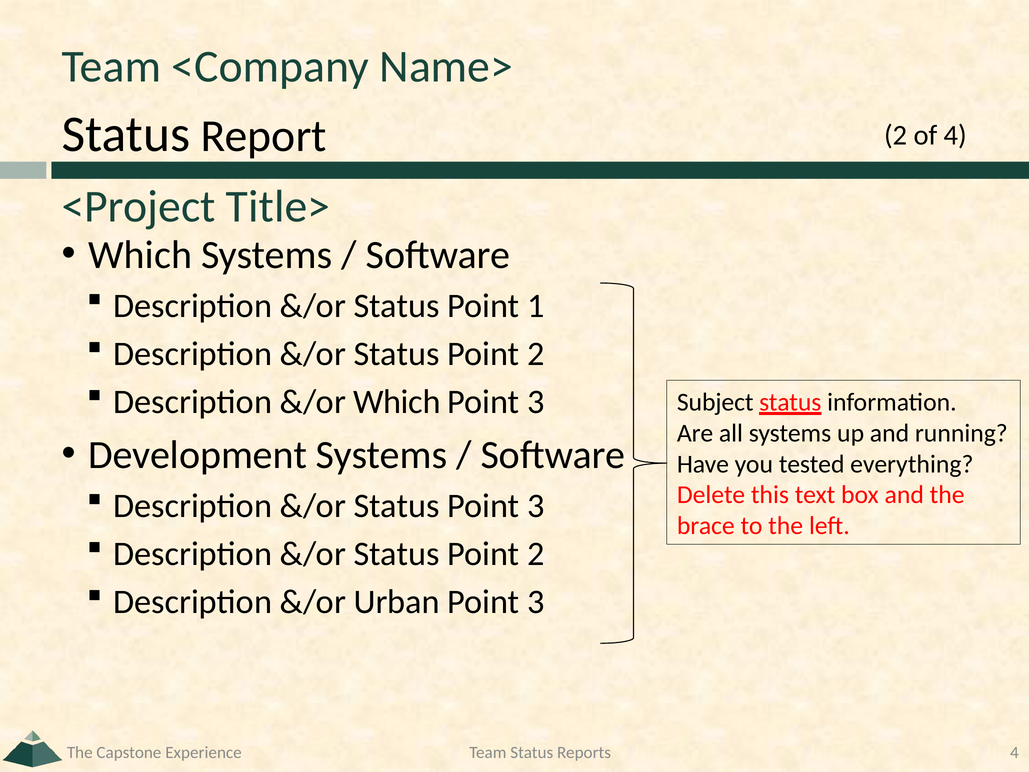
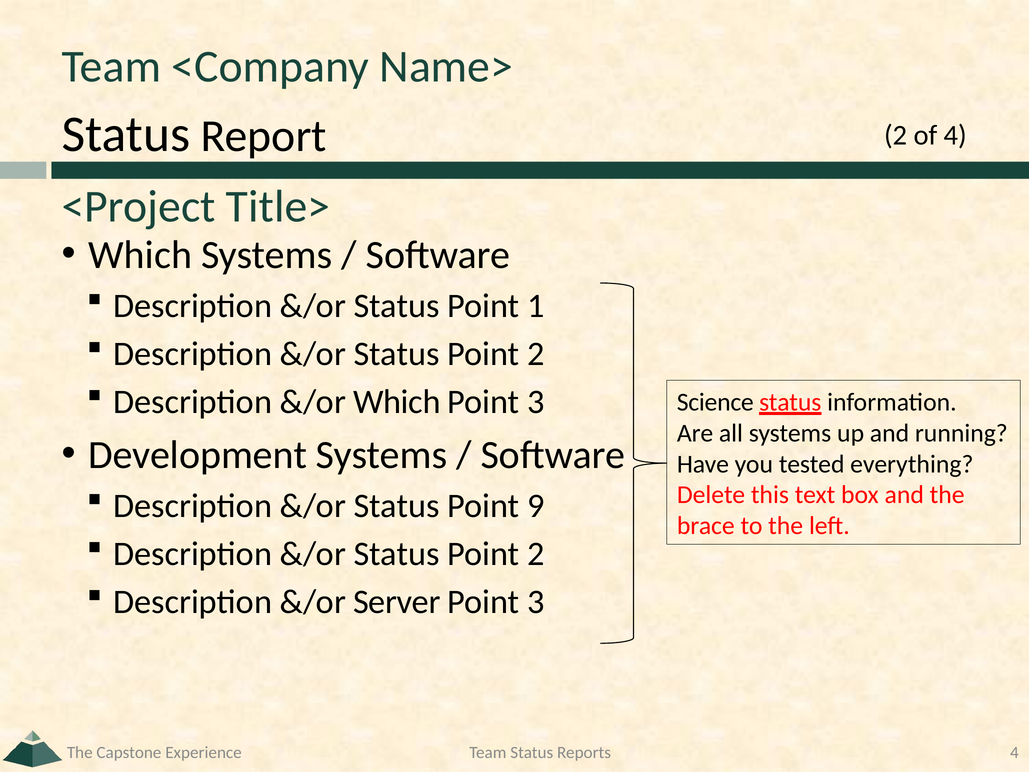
Subject: Subject -> Science (715, 402)
Status Point 3: 3 -> 9 (536, 506)
Urban: Urban -> Server (397, 602)
